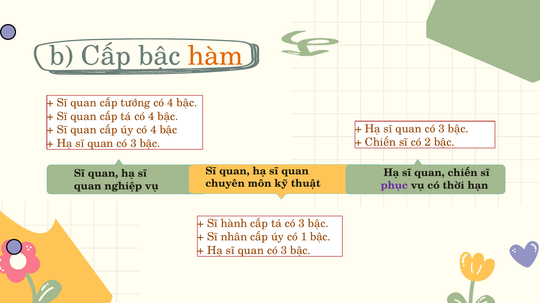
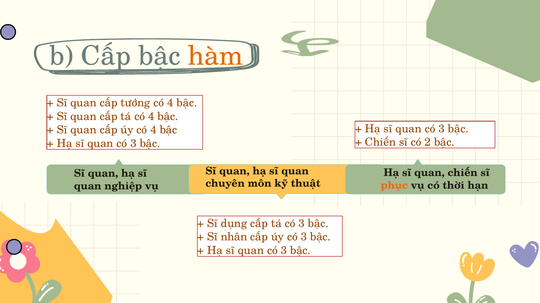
phục colour: purple -> orange (394, 186)
hành: hành -> dụng (234, 224)
úy có 1: 1 -> 3 (304, 238)
